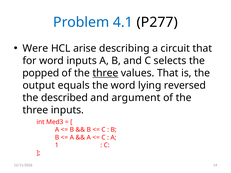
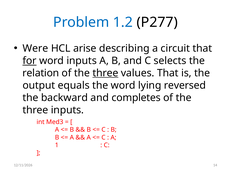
4.1: 4.1 -> 1.2 (123, 22)
for underline: none -> present (30, 61)
popped: popped -> relation (41, 73)
described: described -> backward (64, 98)
argument: argument -> completes (136, 98)
